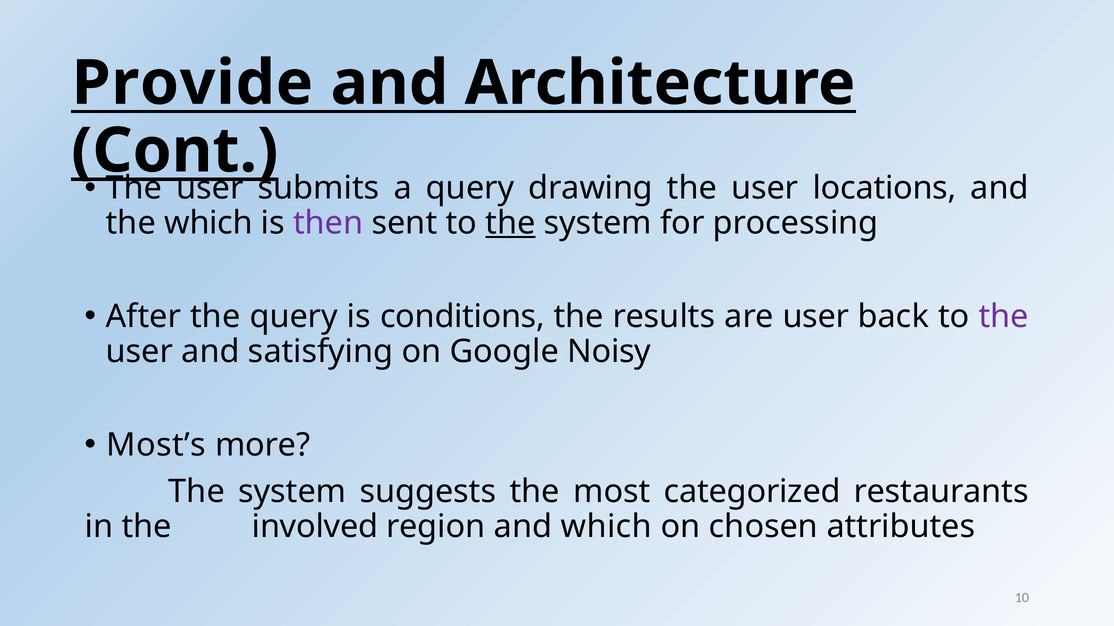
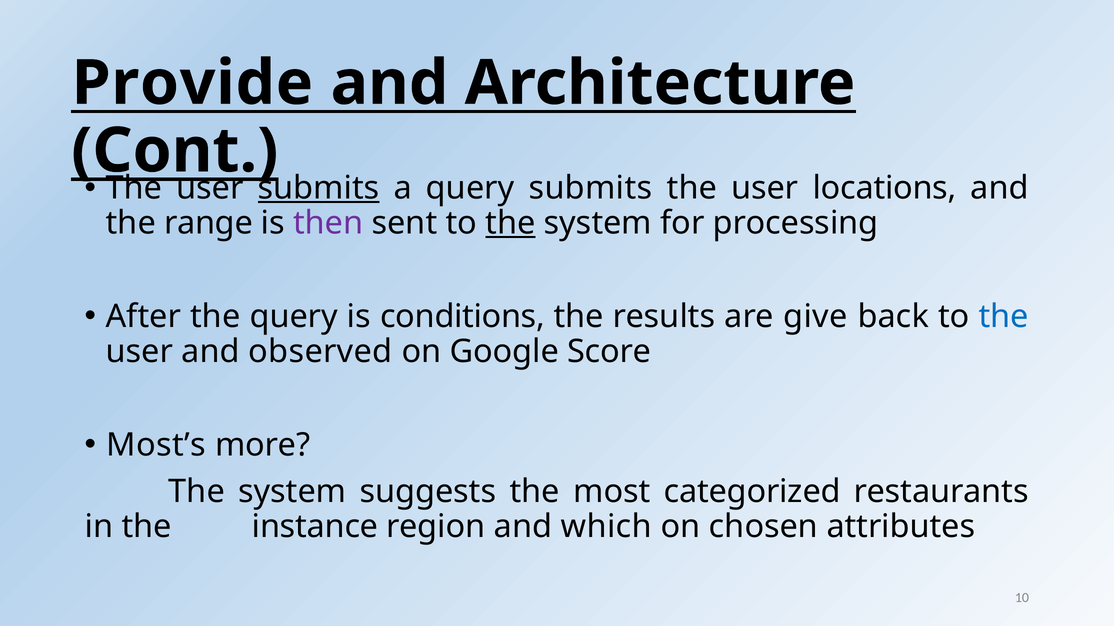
submits underline: none -> present (319, 188)
query drawing: drawing -> submits (590, 188)
the which: which -> range (209, 223)
are user: user -> give (816, 317)
the colour: purple -> blue (1004, 317)
satisfying: satisfying -> observed (320, 352)
Noisy: Noisy -> Score (609, 352)
involved: involved -> instance (315, 527)
